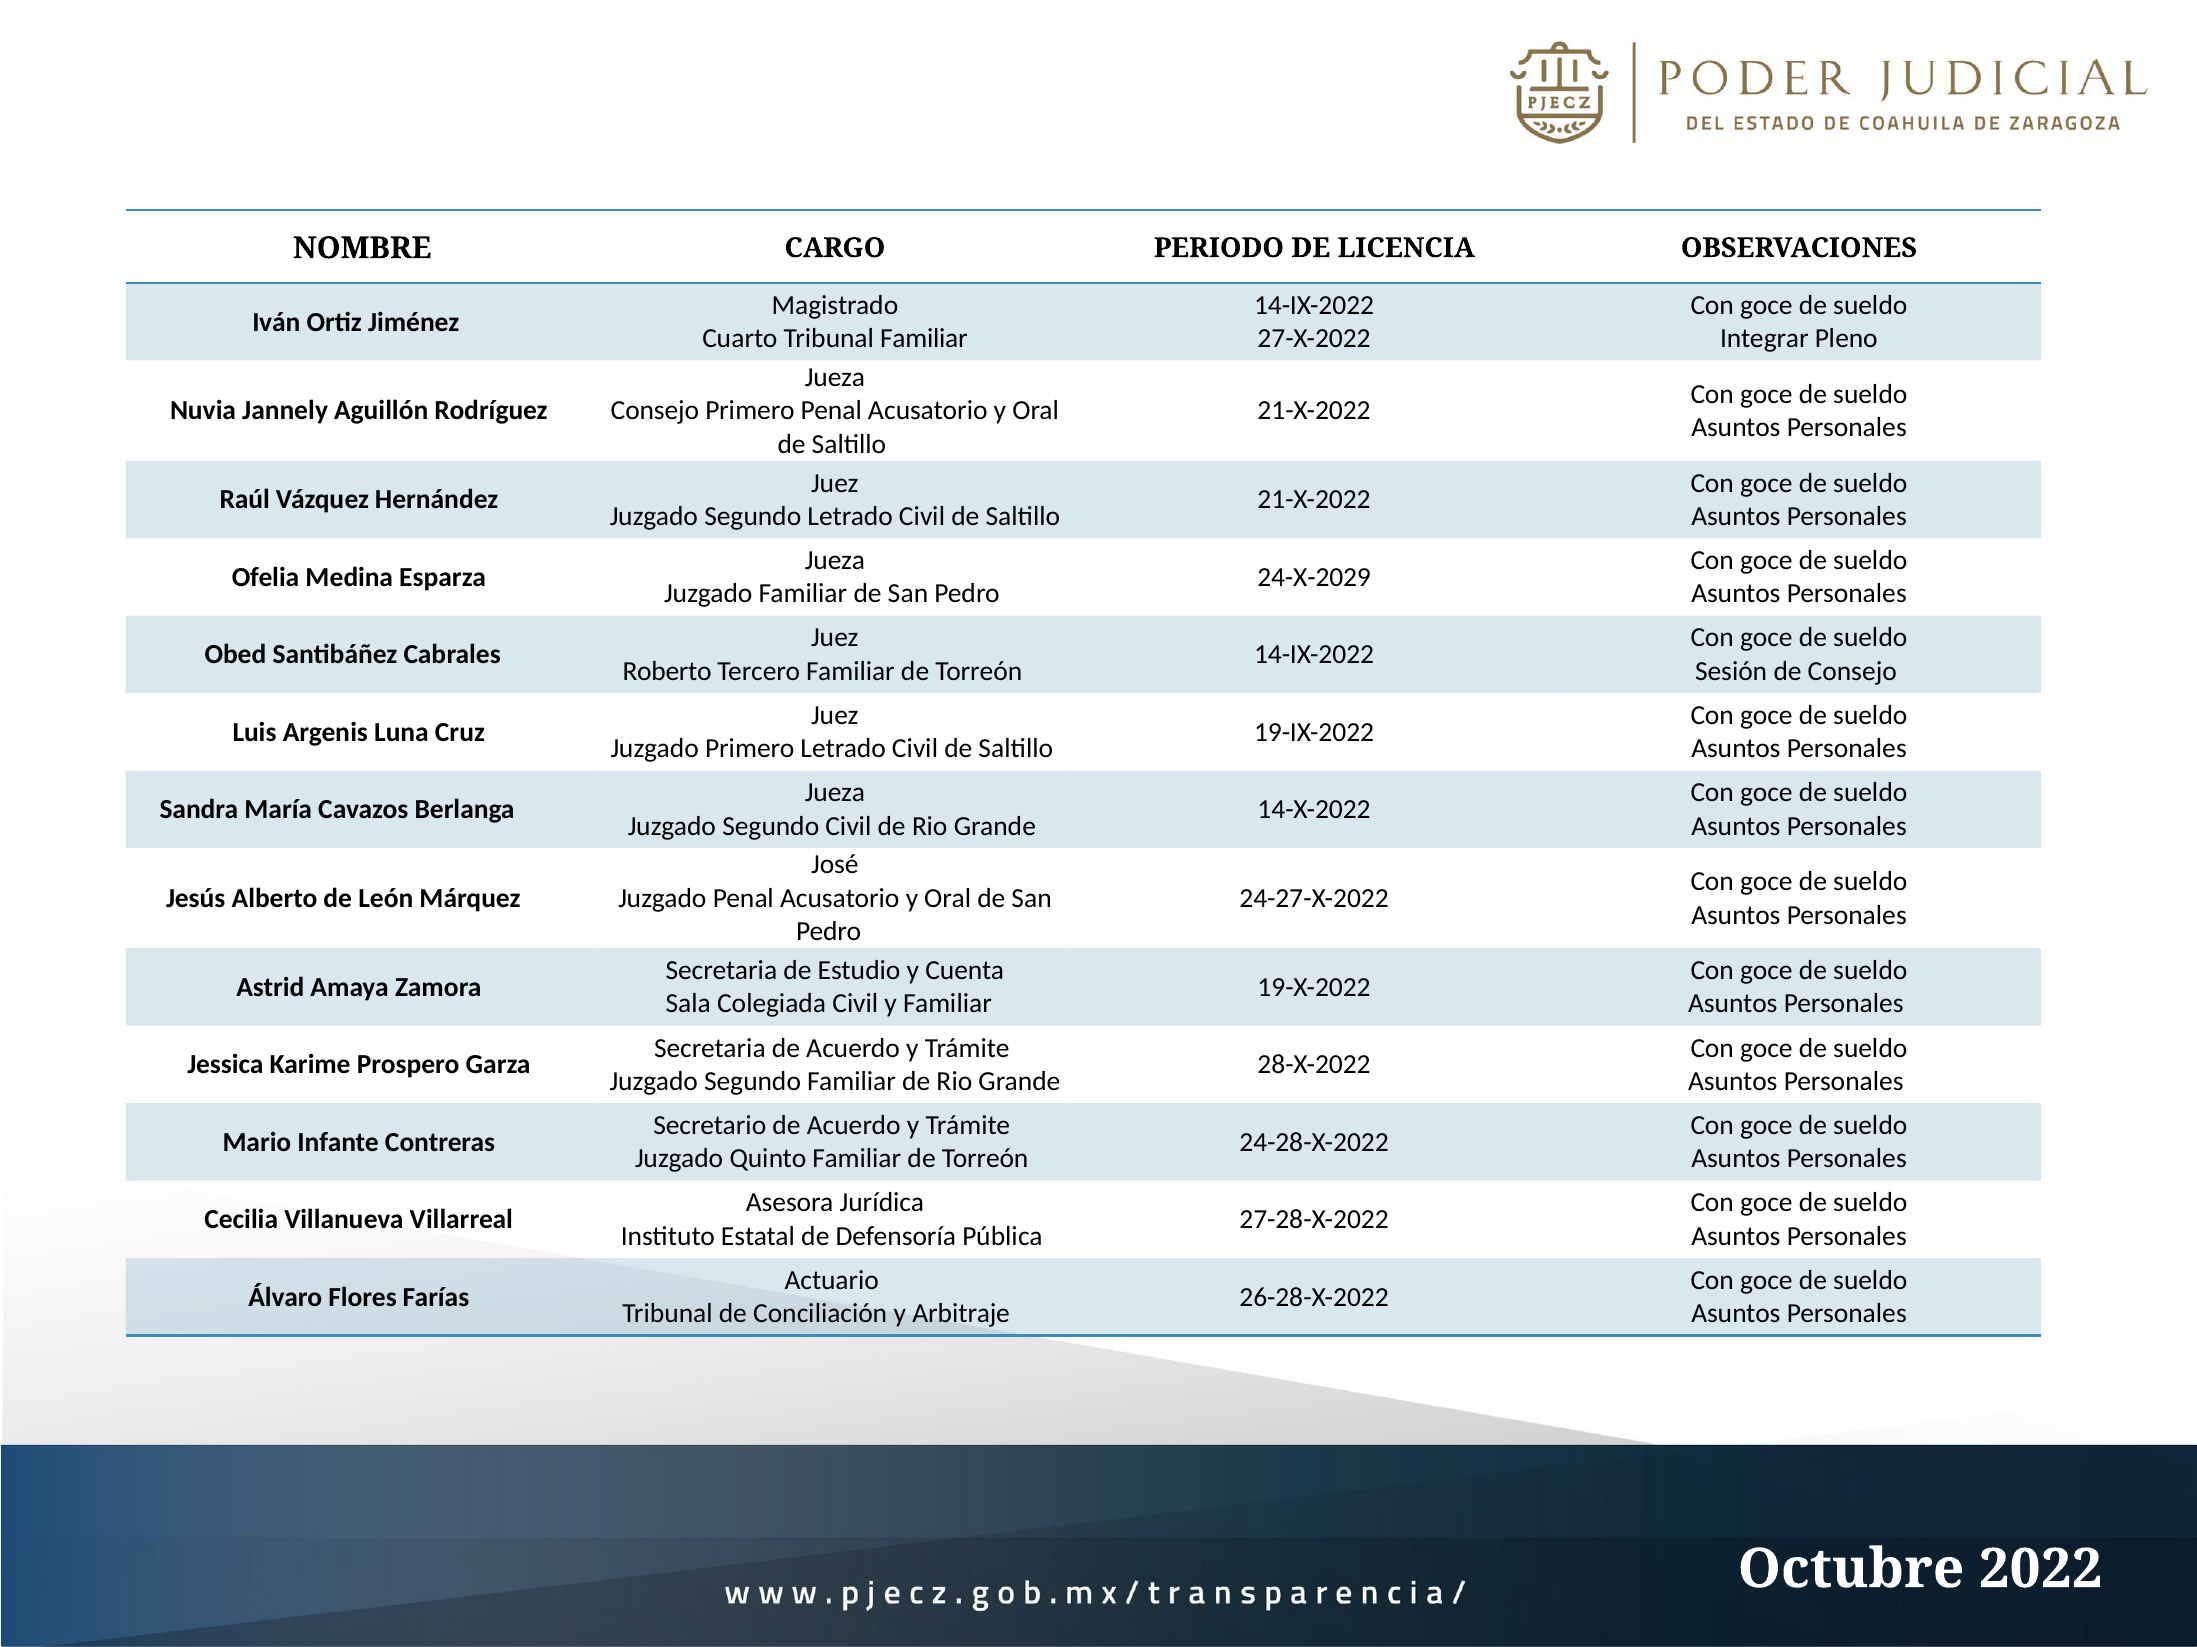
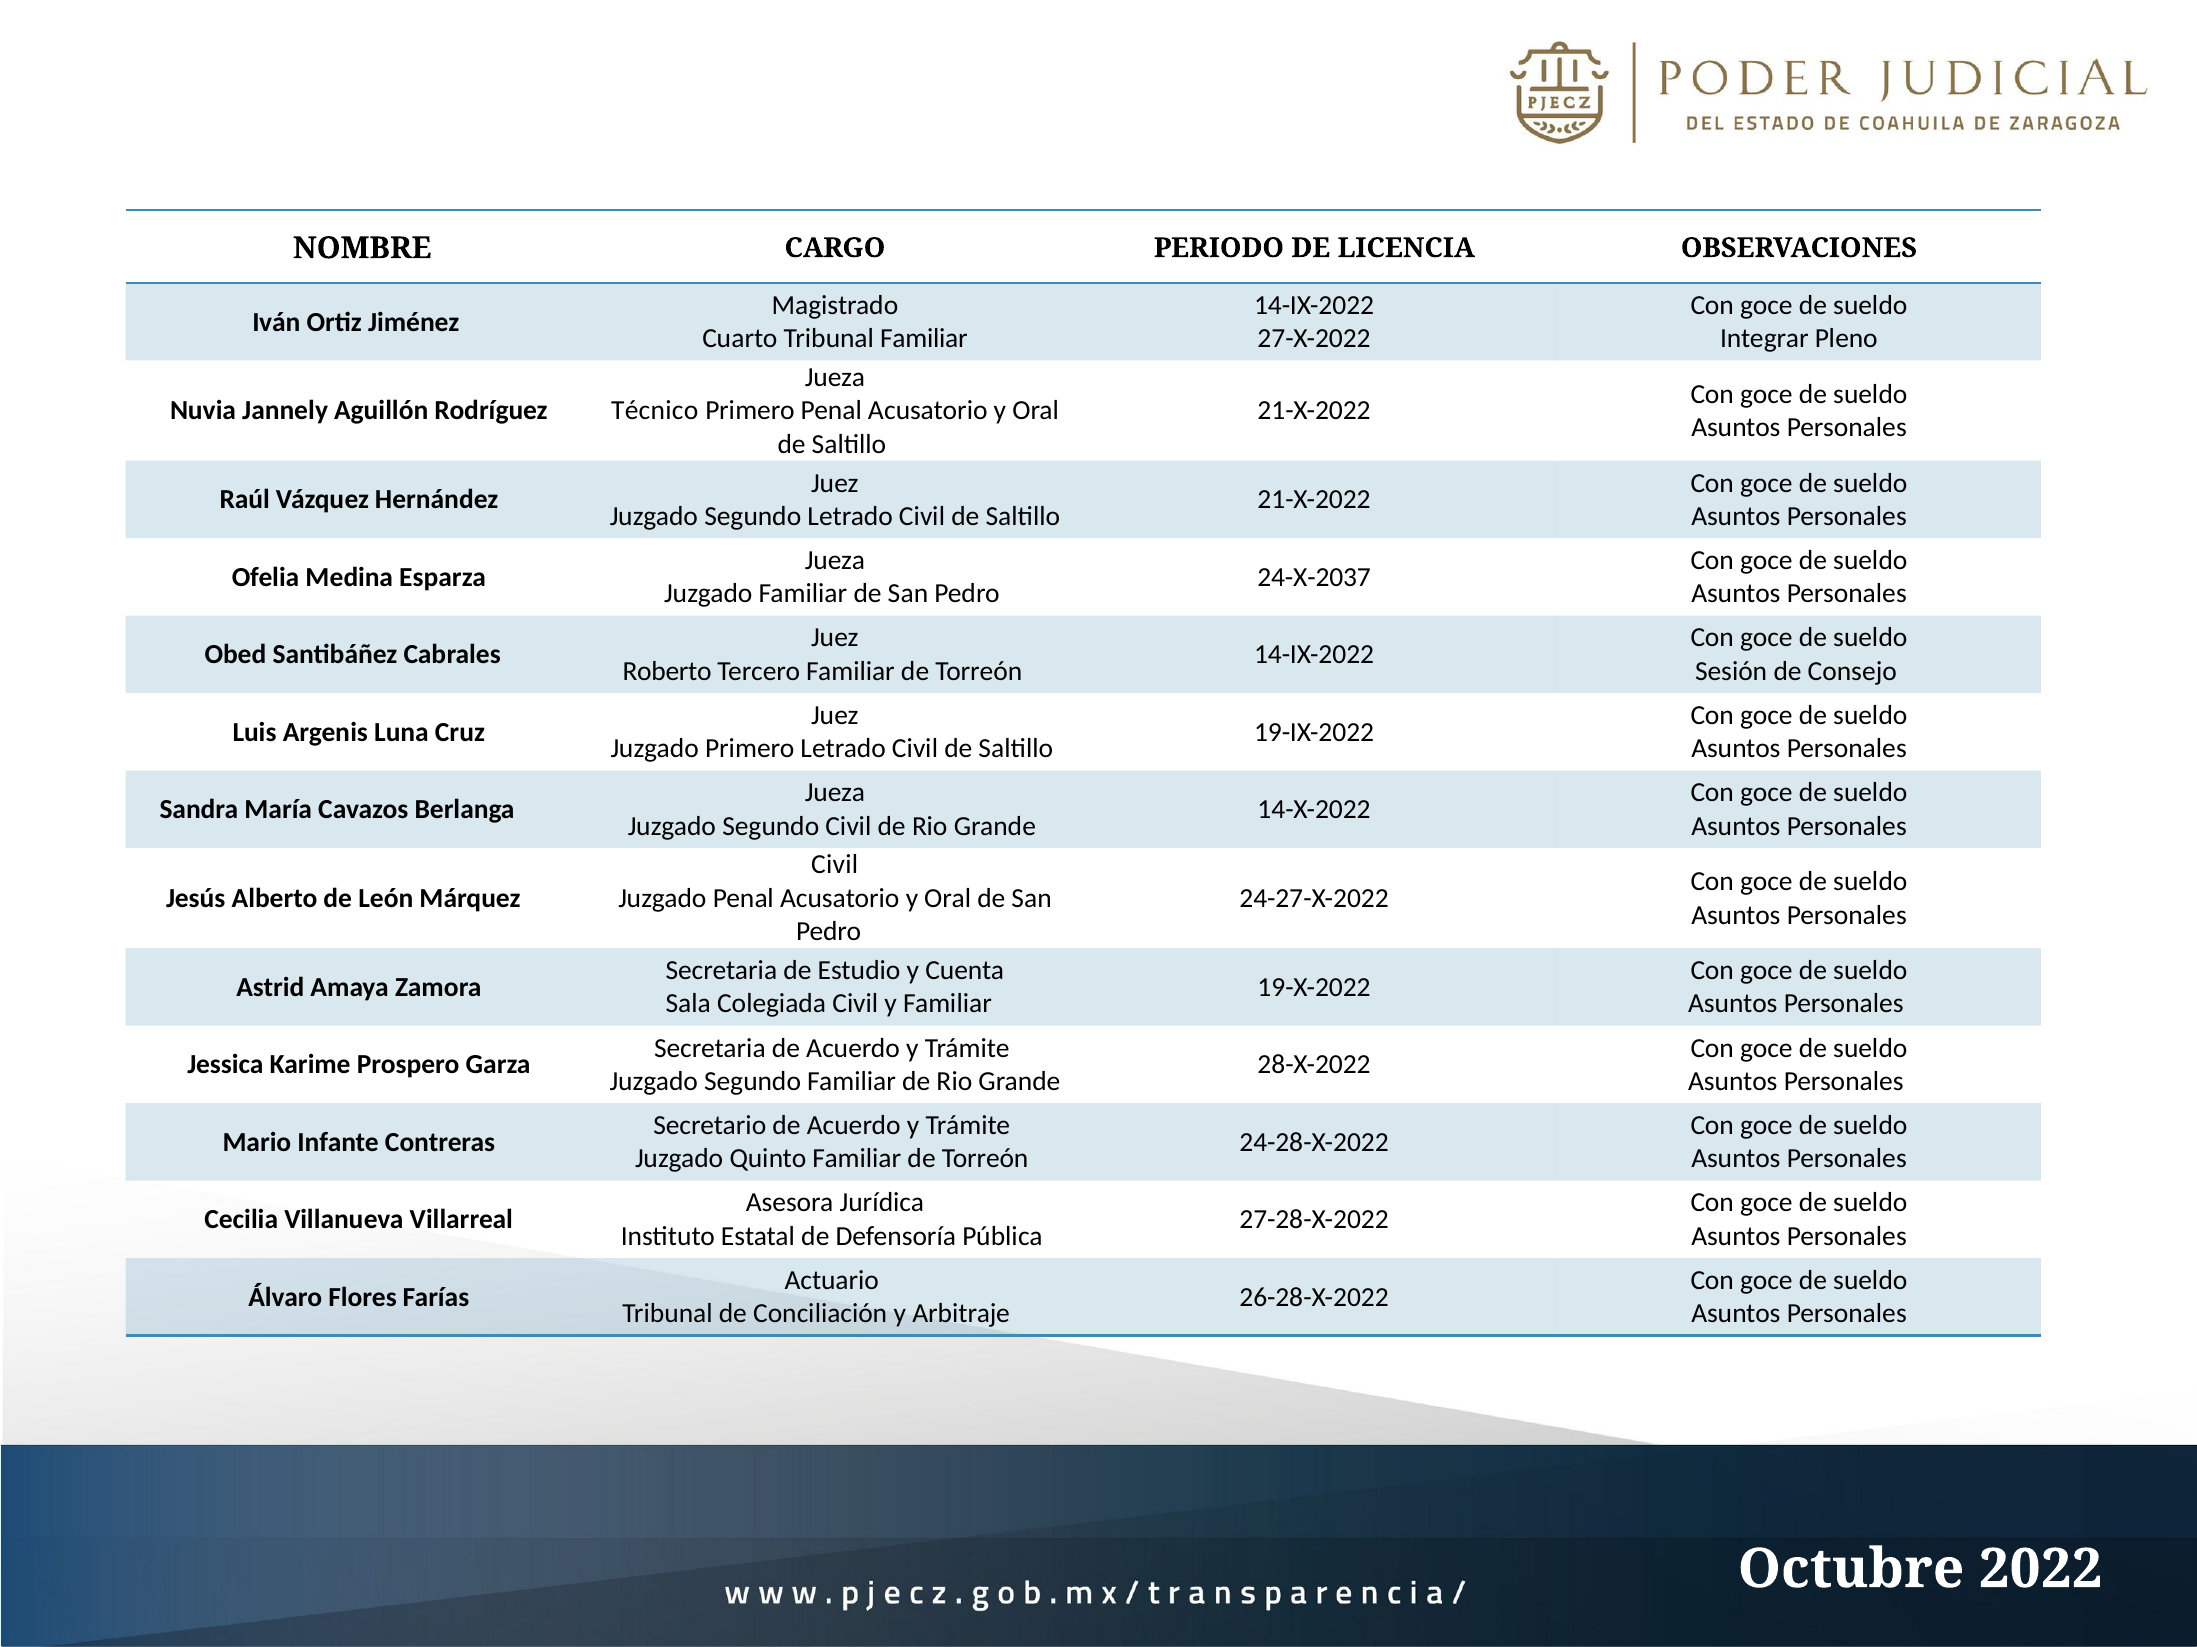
Consejo: Consejo -> Técnico (655, 411)
24-X-2029: 24-X-2029 -> 24-X-2037 (1314, 577)
José: José -> Civil (835, 865)
